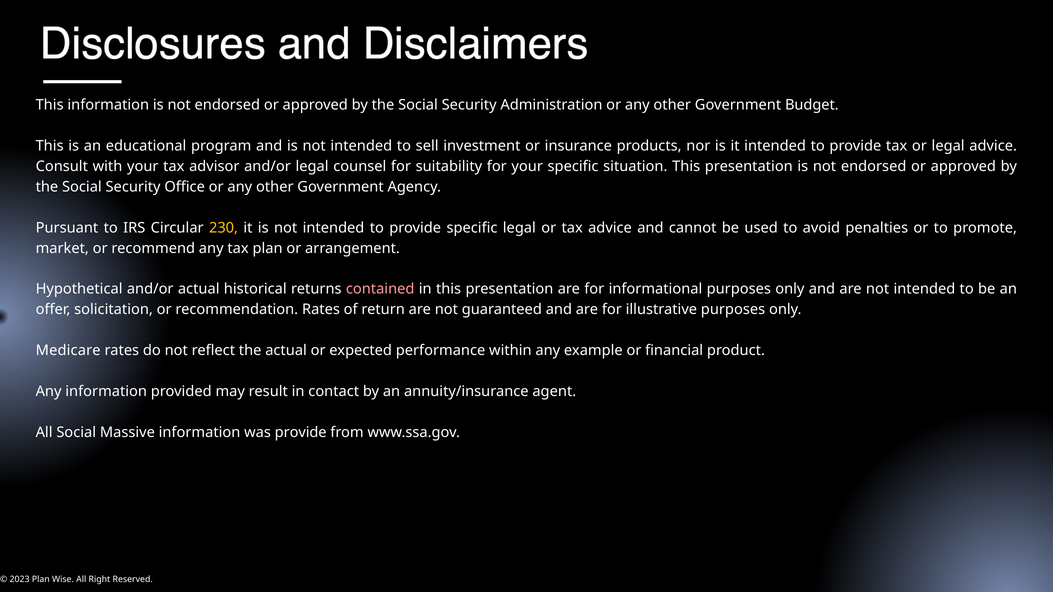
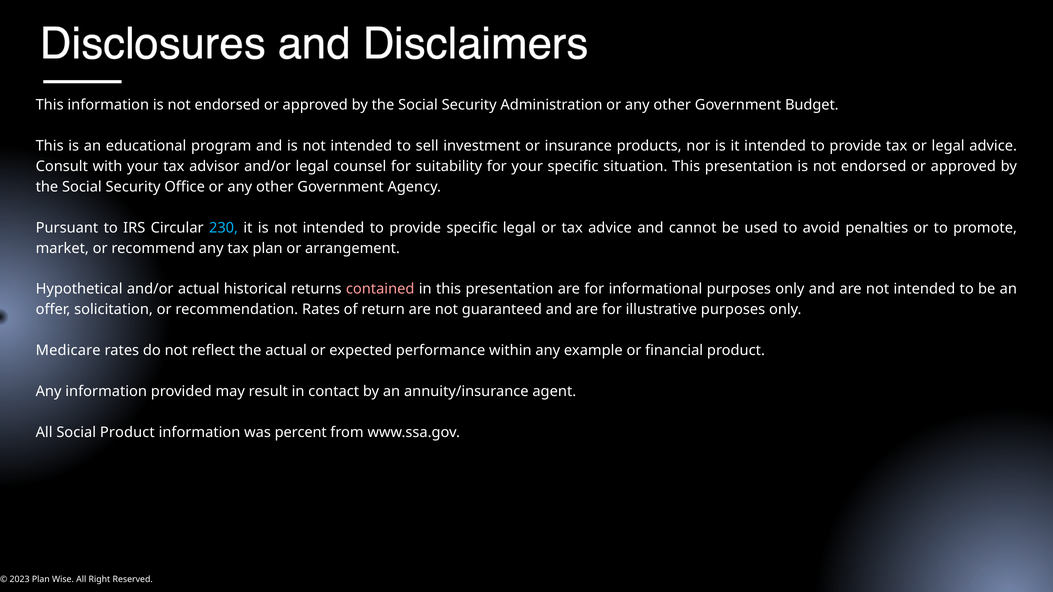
230 colour: yellow -> light blue (224, 228)
Social Massive: Massive -> Product (127, 433)
was provide: provide -> percent (301, 433)
